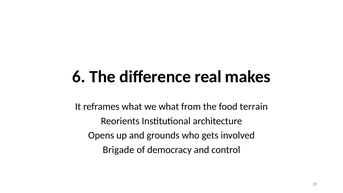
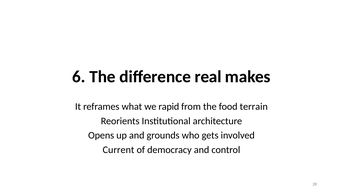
we what: what -> rapid (169, 107)
Brigade: Brigade -> Current (118, 150)
